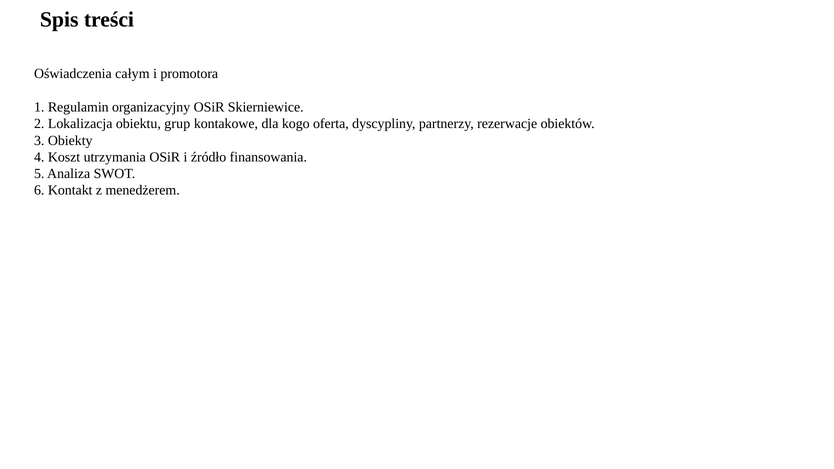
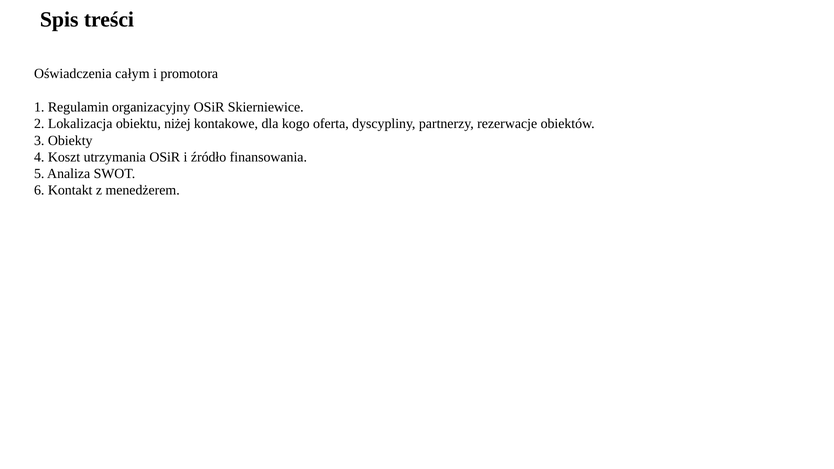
grup: grup -> niżej (177, 124)
